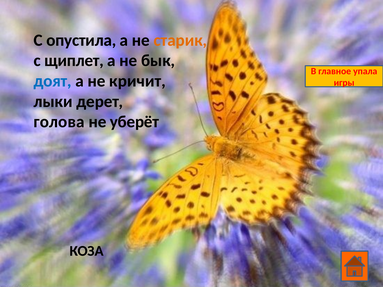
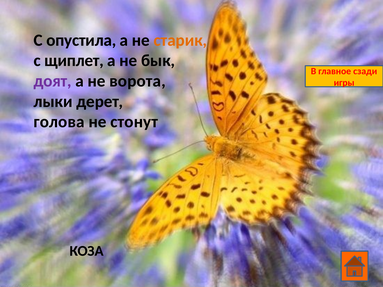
упала: упала -> сзади (365, 71)
доят colour: blue -> purple (53, 81)
кричит: кричит -> ворота (138, 81)
уберёт: уберёт -> стонут (134, 122)
